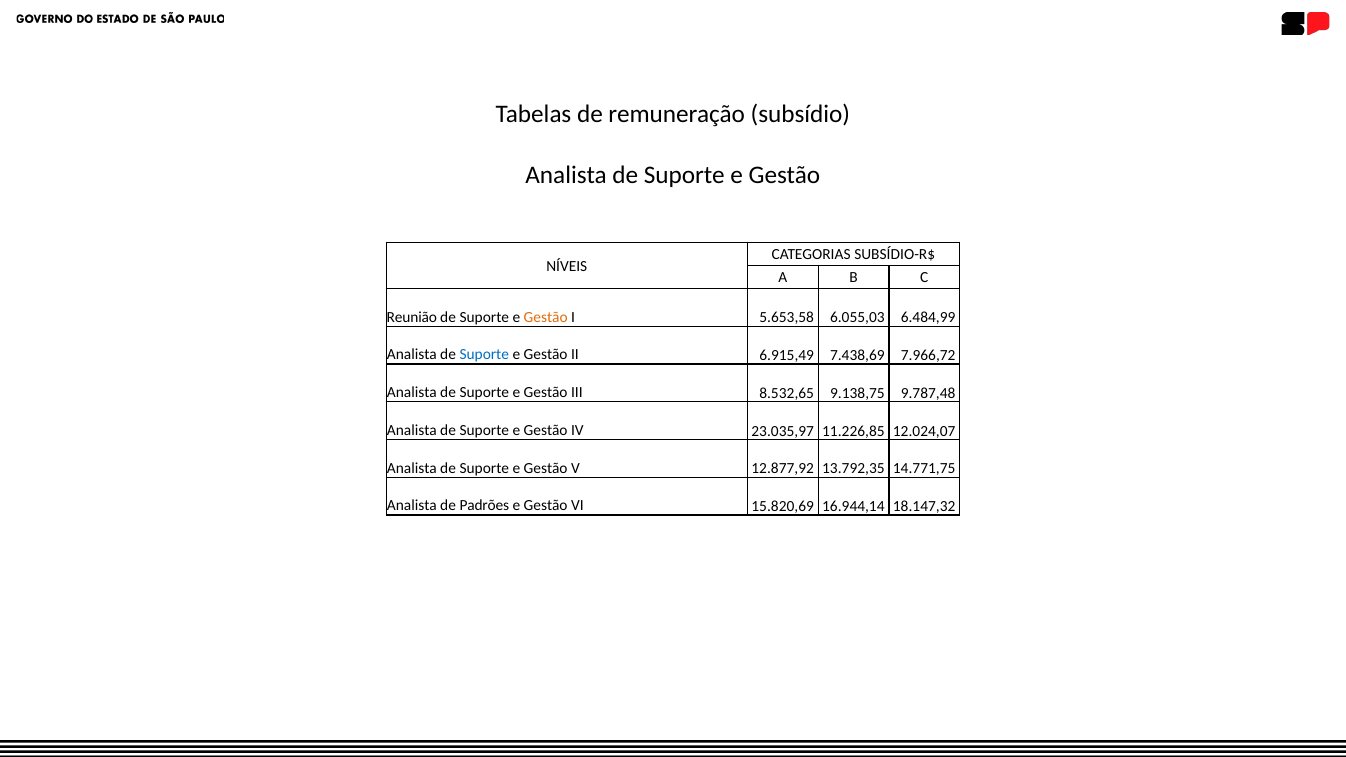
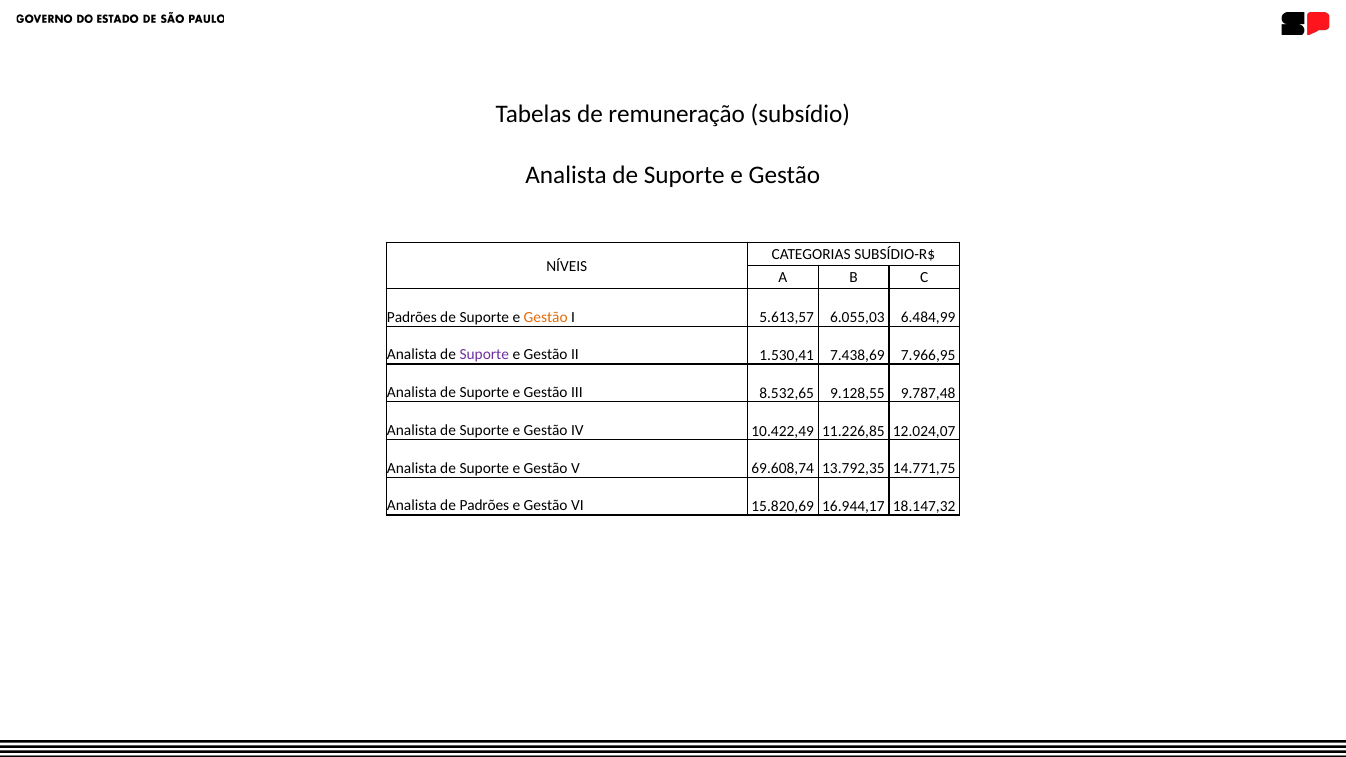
Reunião: Reunião -> Padrões (412, 317)
5.653,58: 5.653,58 -> 5.613,57 (787, 318)
Suporte colour: blue -> purple (484, 355)
6.915,49: 6.915,49 -> 1.530,41 (787, 356)
7.966,72: 7.966,72 -> 7.966,95 (928, 356)
9.138,75: 9.138,75 -> 9.128,55 (857, 393)
23.035,97: 23.035,97 -> 10.422,49 (783, 431)
12.877,92: 12.877,92 -> 69.608,74 (783, 469)
16.944,14: 16.944,14 -> 16.944,17 (853, 507)
